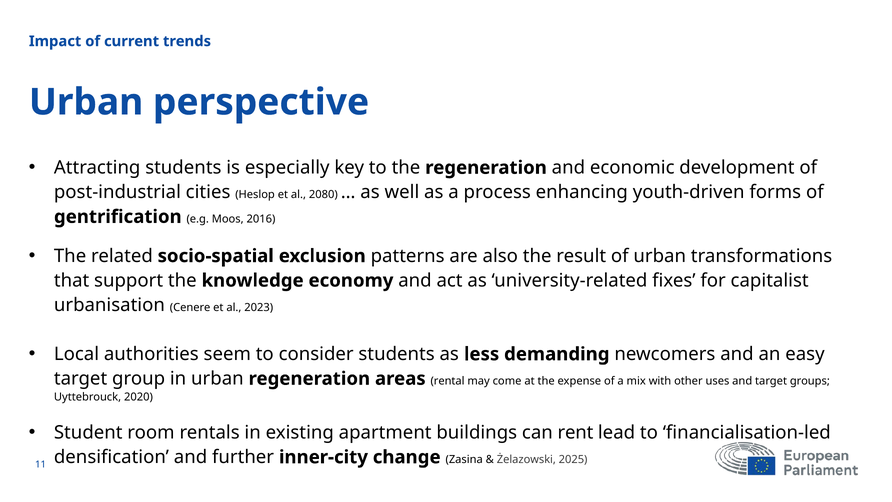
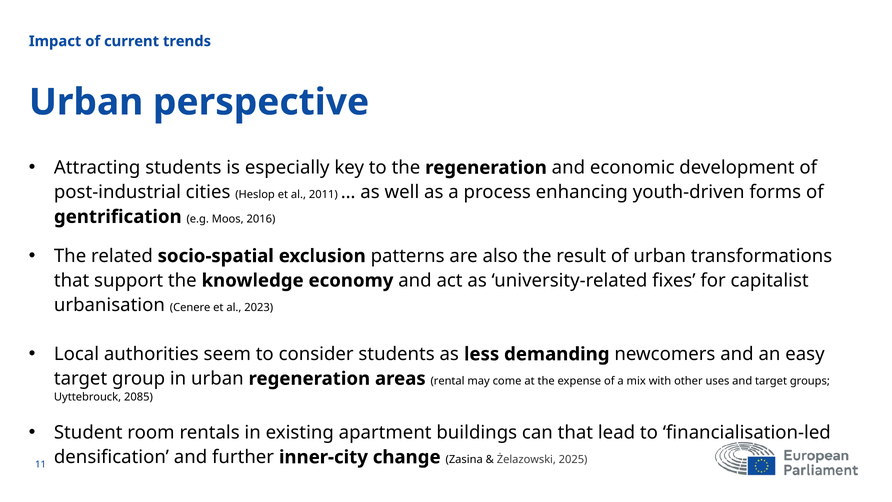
2080: 2080 -> 2011 (323, 195)
2020: 2020 -> 2085 (138, 397)
can rent: rent -> that (575, 432)
